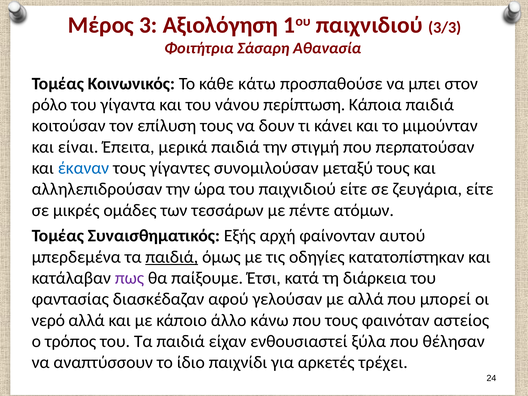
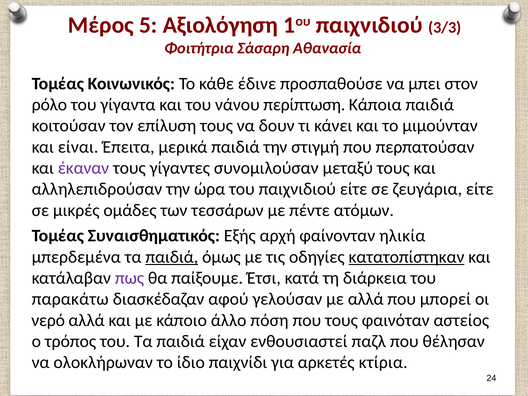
3: 3 -> 5 (148, 25)
κάτω: κάτω -> έδινε (257, 84)
έκαναν colour: blue -> purple (83, 168)
αυτού: αυτού -> ηλικία (402, 236)
κατατοπίστηκαν underline: none -> present (406, 257)
φαντασίας: φαντασίας -> παρακάτω (70, 299)
κάνω: κάνω -> πόση (269, 320)
ξύλα: ξύλα -> παζλ (369, 341)
αναπτύσσουν: αναπτύσσουν -> ολοκλήρωναν (103, 363)
τρέχει: τρέχει -> κτίρια (383, 363)
